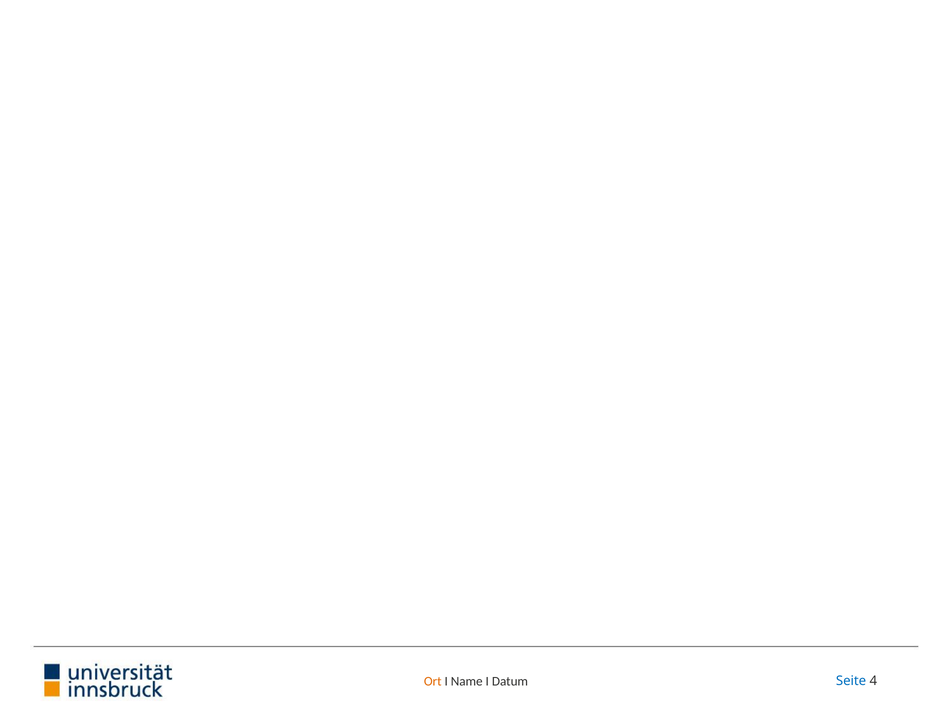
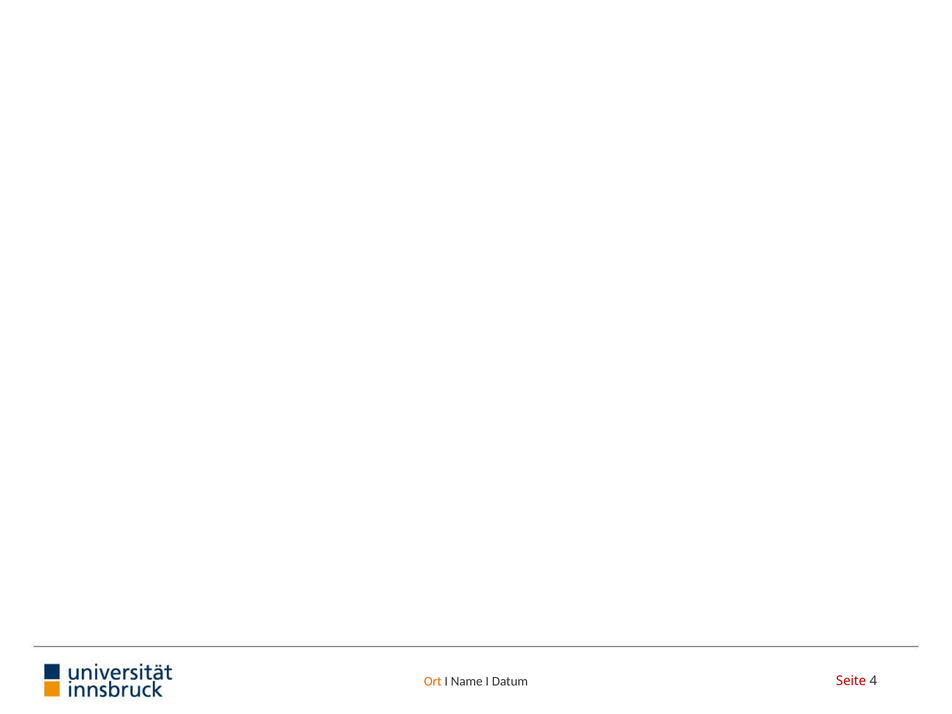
Seite colour: blue -> red (851, 681)
